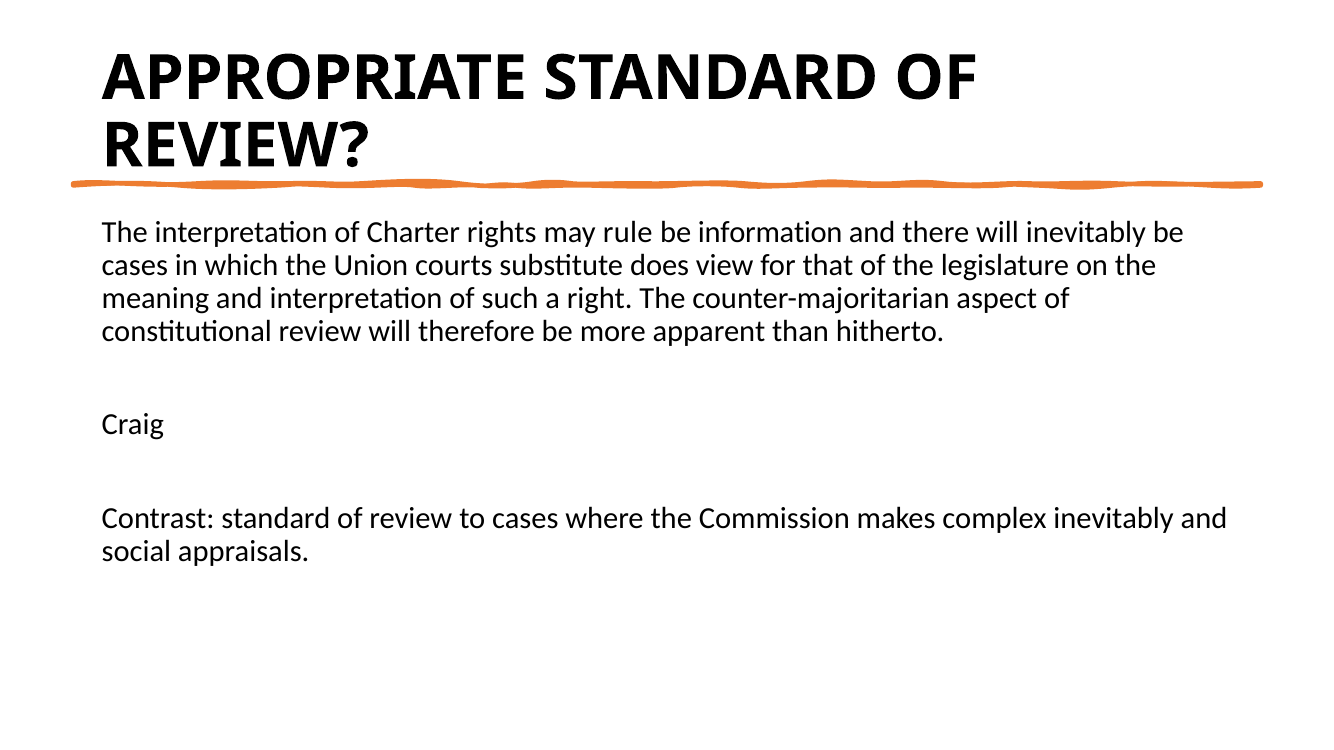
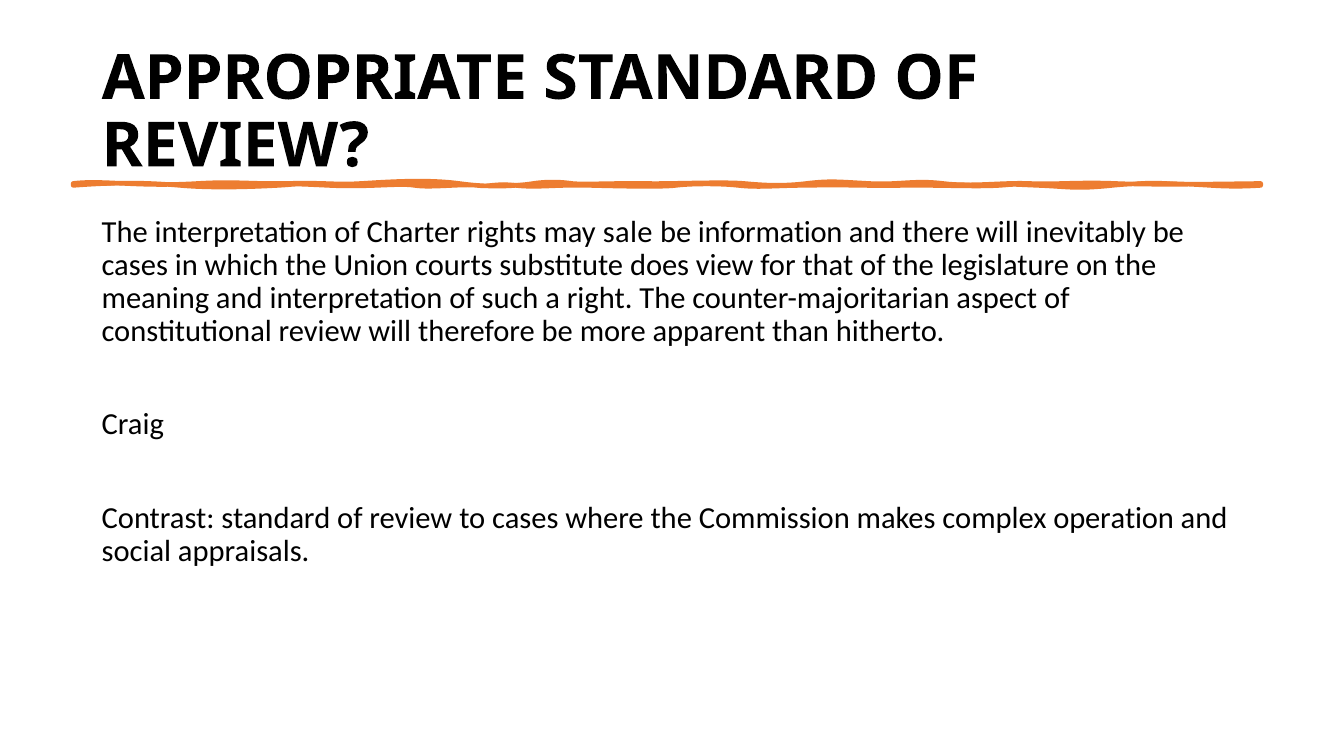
rule: rule -> sale (628, 232)
complex inevitably: inevitably -> operation (1114, 519)
